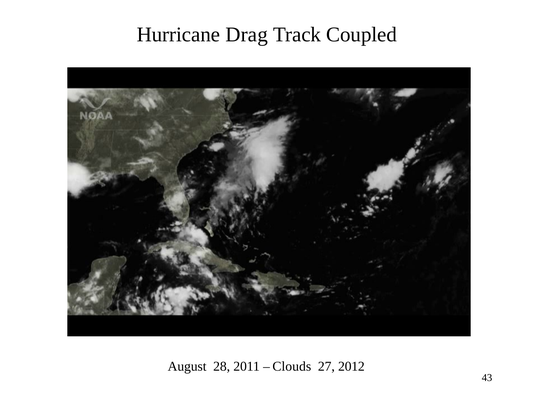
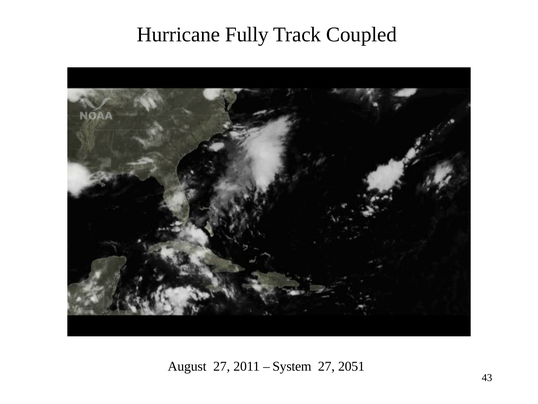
Drag: Drag -> Fully (247, 35)
August 28: 28 -> 27 (222, 366)
Clouds: Clouds -> System (292, 366)
2012: 2012 -> 2051 (351, 366)
